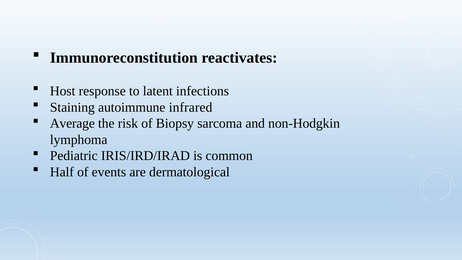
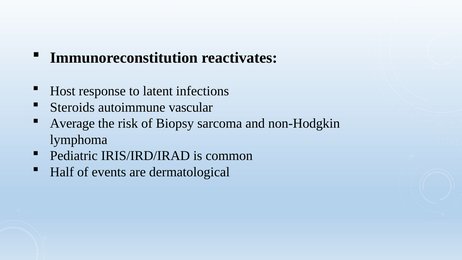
Staining: Staining -> Steroids (72, 107)
infrared: infrared -> vascular (191, 107)
